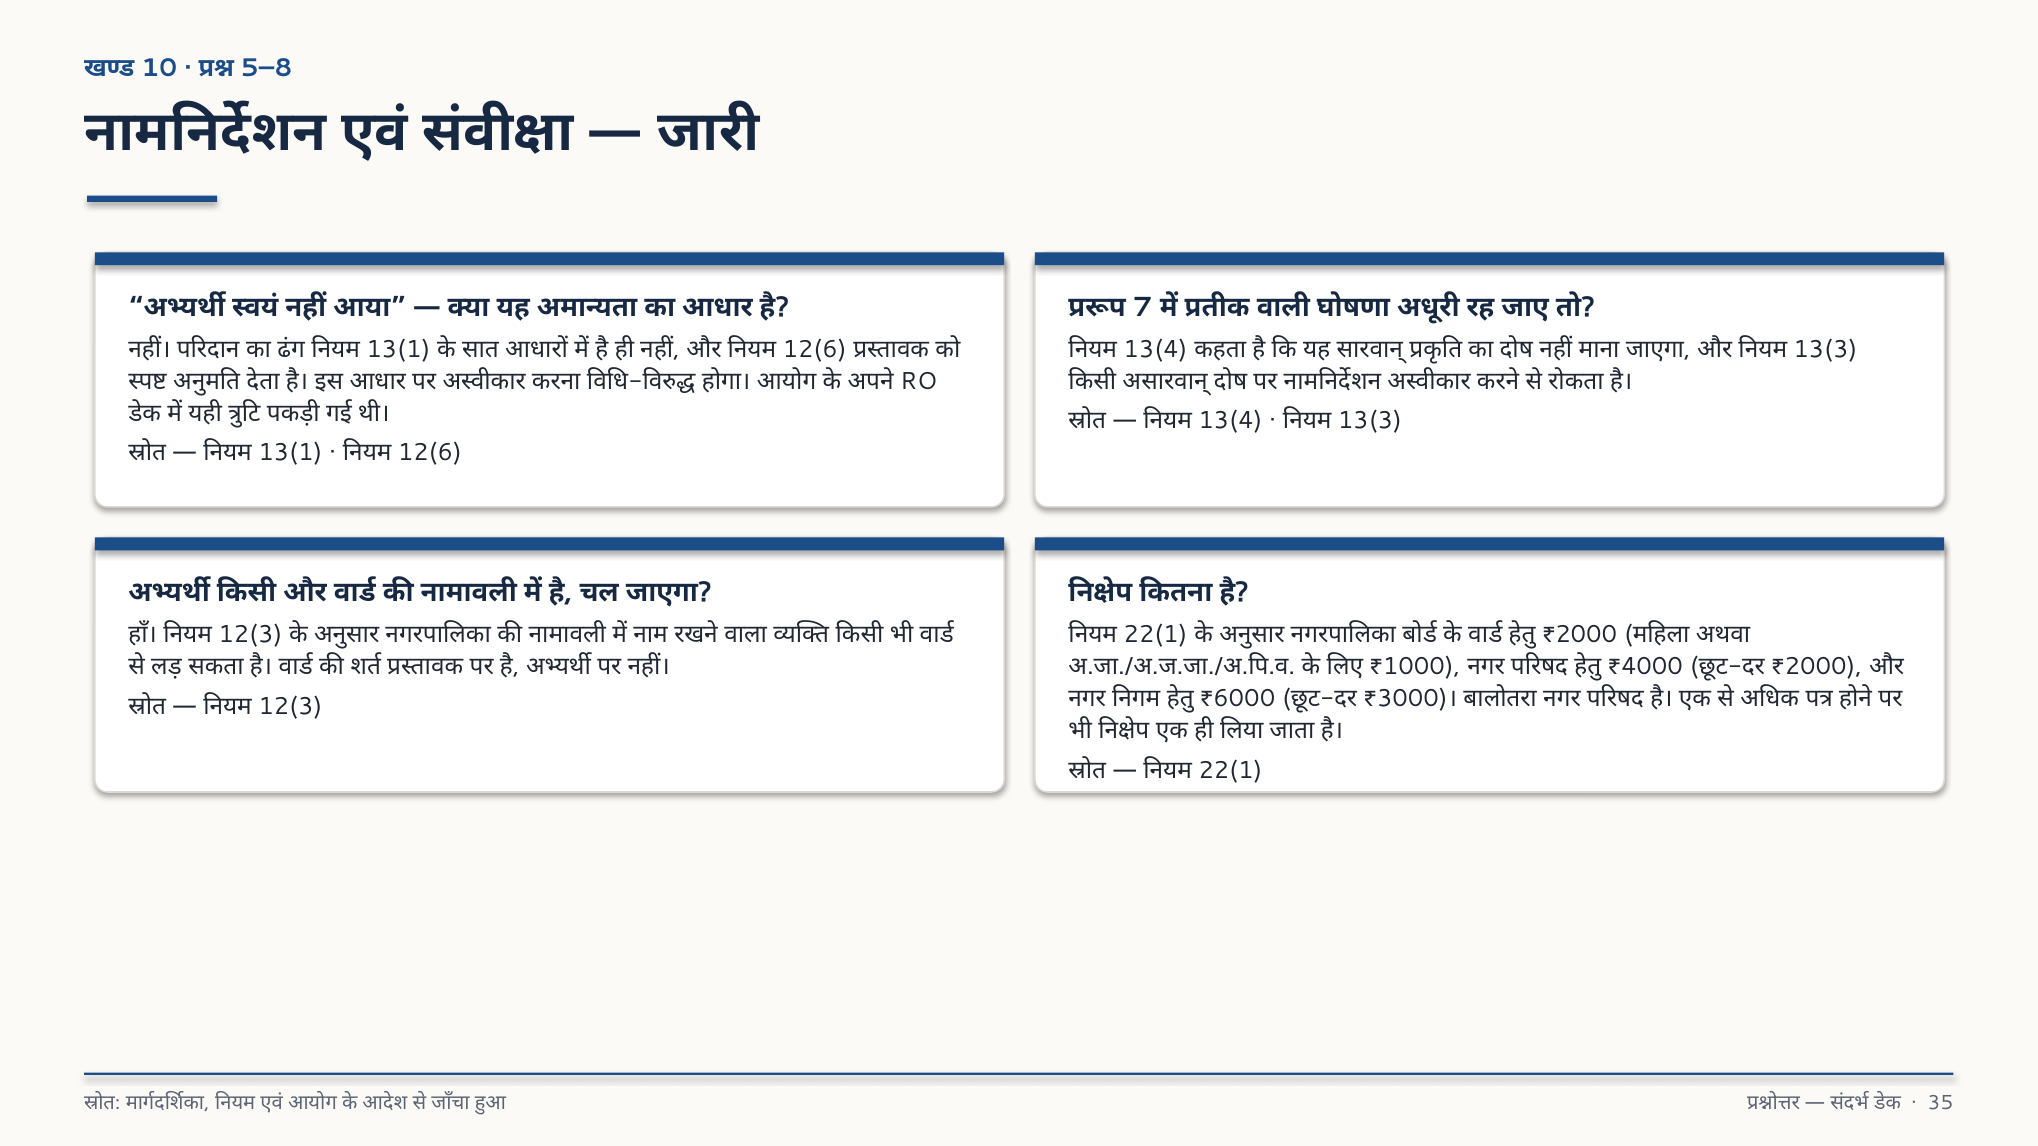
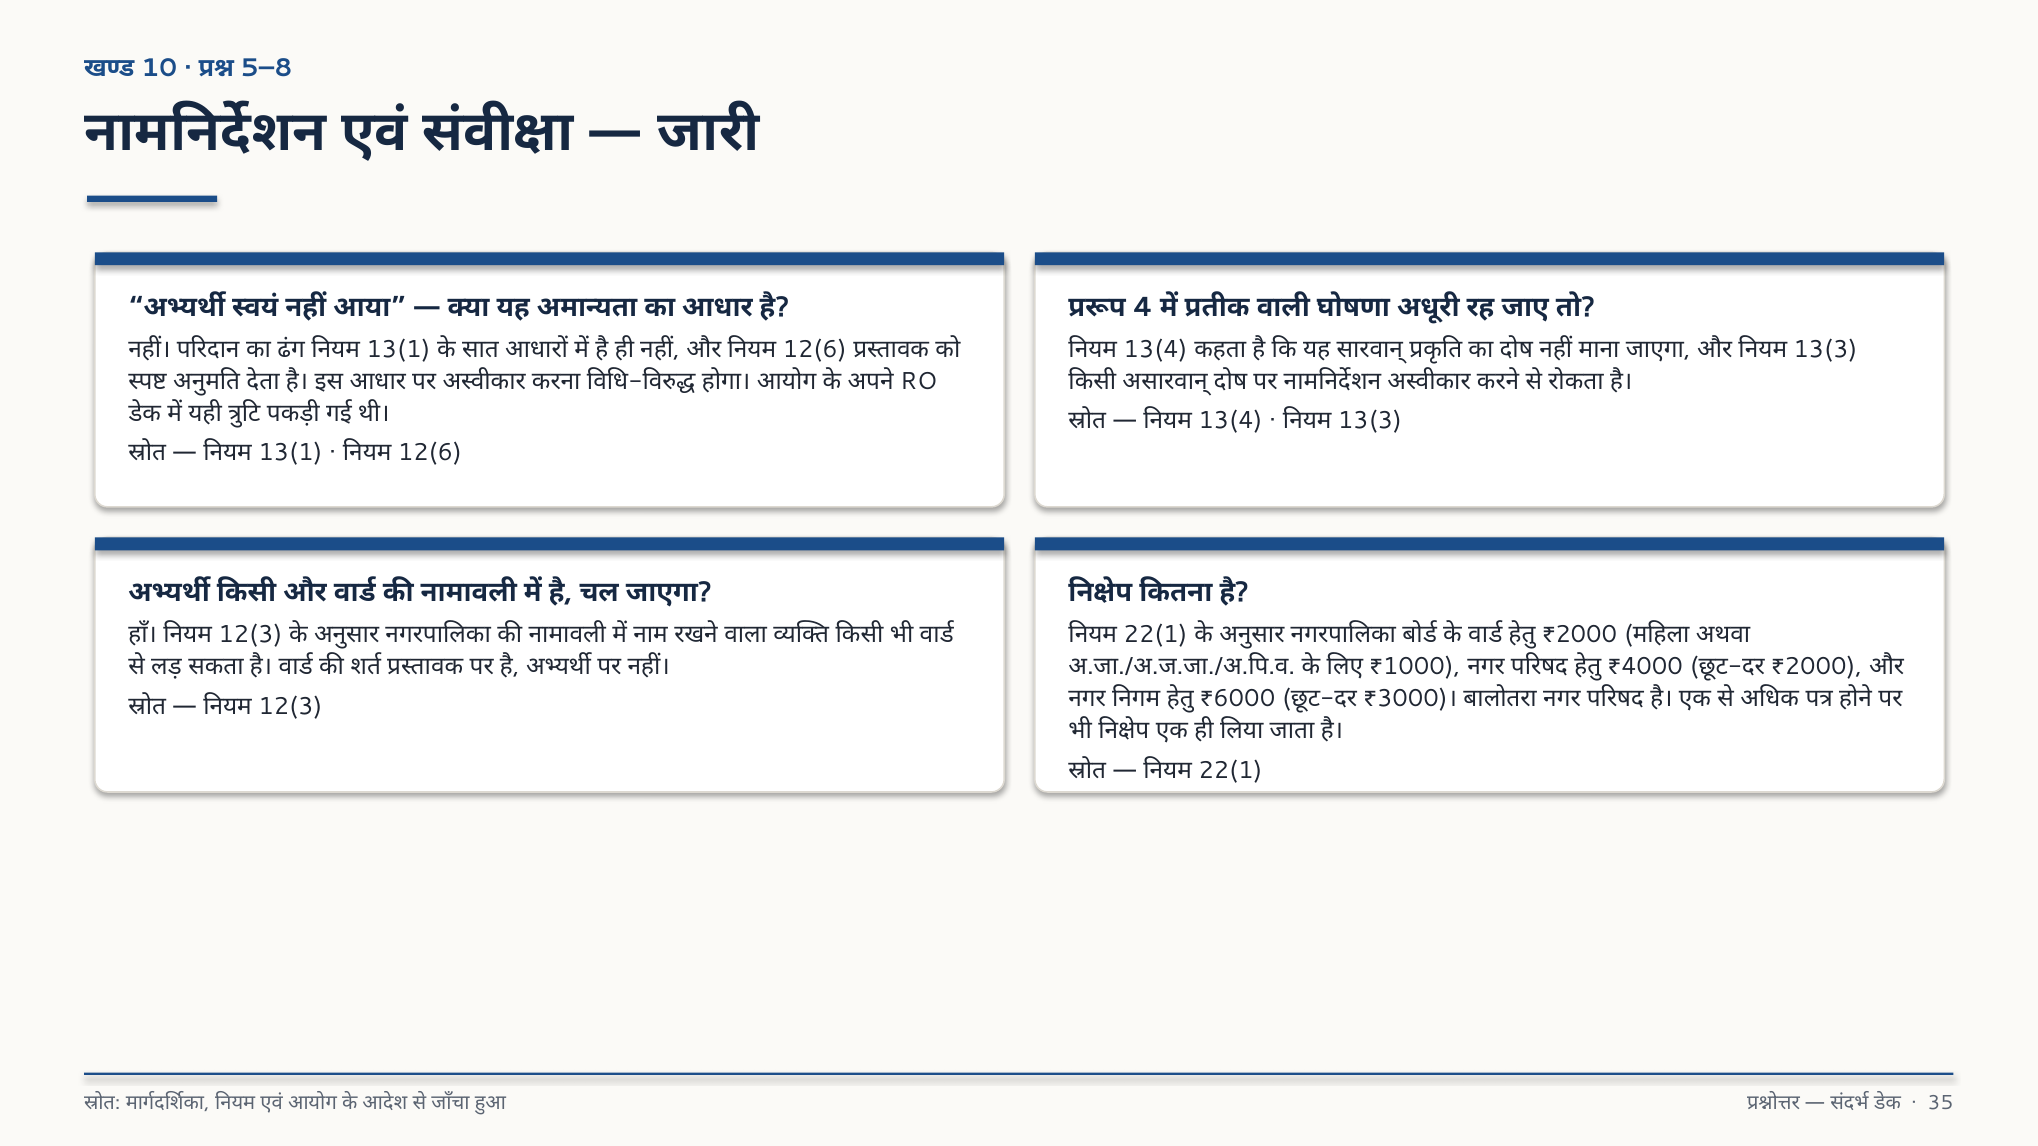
7: 7 -> 4 (1143, 308)
